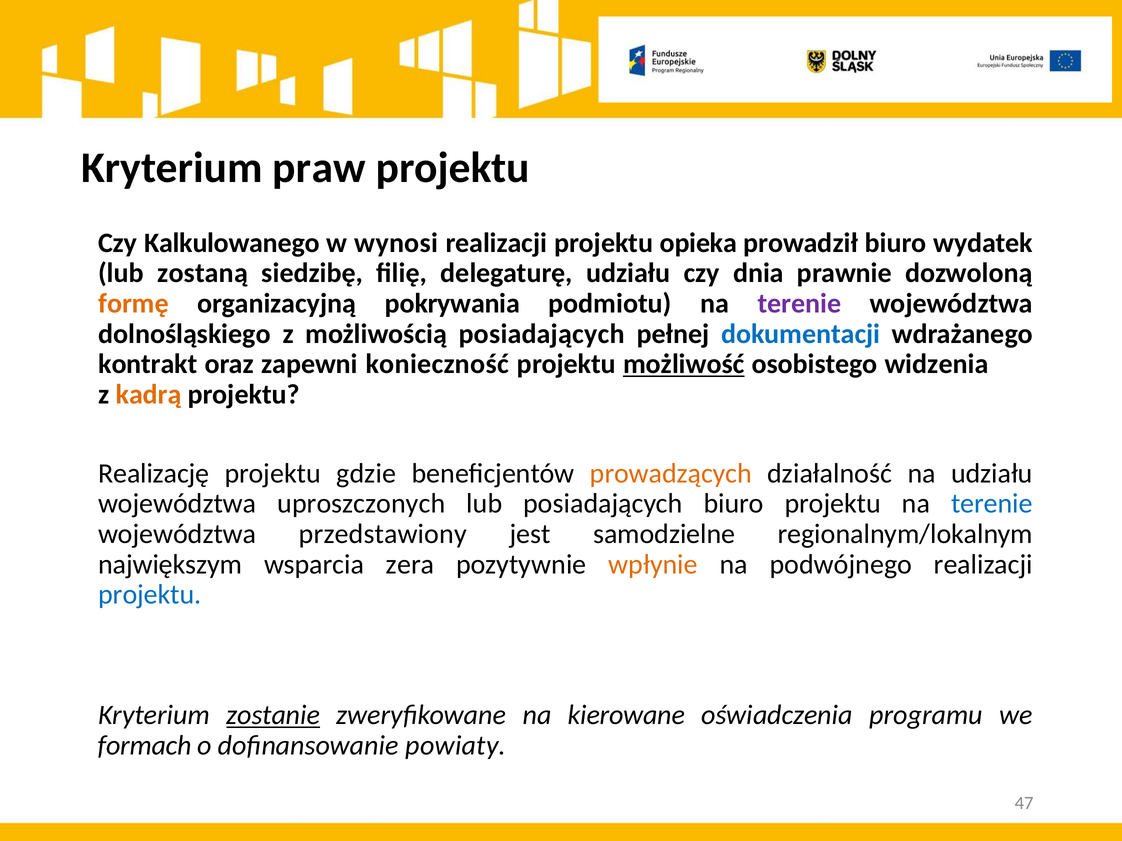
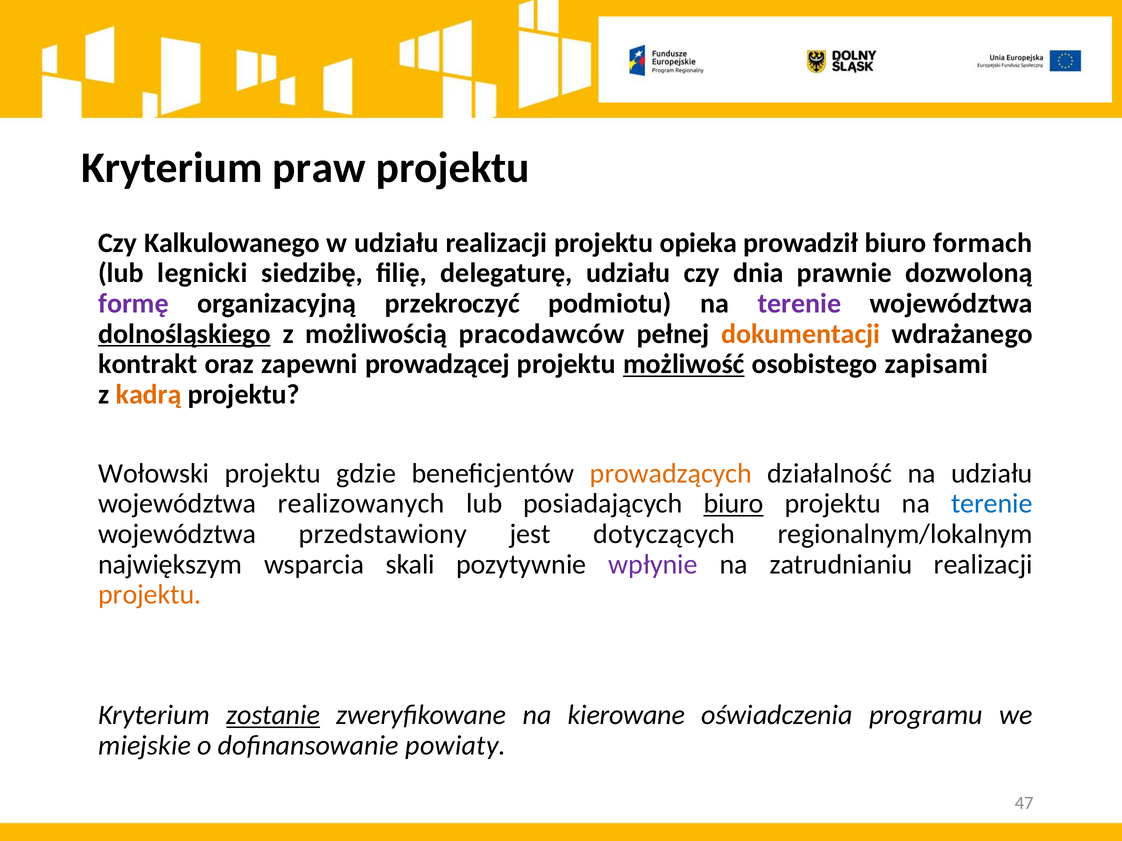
w wynosi: wynosi -> udziału (396, 243)
wydatek: wydatek -> formach (983, 243)
zostaną: zostaną -> legnicki (202, 273)
formę colour: orange -> purple (133, 304)
pokrywania: pokrywania -> przekroczyć (452, 304)
dolnośląskiego underline: none -> present (184, 334)
możliwością posiadających: posiadających -> pracodawców (542, 334)
dokumentacji colour: blue -> orange (801, 334)
konieczność: konieczność -> prowadzącej (437, 364)
widzenia: widzenia -> zapisami (936, 364)
Realizację: Realizację -> Wołowski (154, 474)
uproszczonych: uproszczonych -> realizowanych (361, 504)
biuro underline: none -> present (734, 504)
samodzielne: samodzielne -> dotyczących (664, 534)
zera: zera -> skali (410, 565)
wpłynie colour: orange -> purple (653, 565)
podwójnego: podwójnego -> zatrudnianiu (841, 565)
projektu colour: blue -> orange (150, 595)
formach: formach -> miejskie (145, 746)
